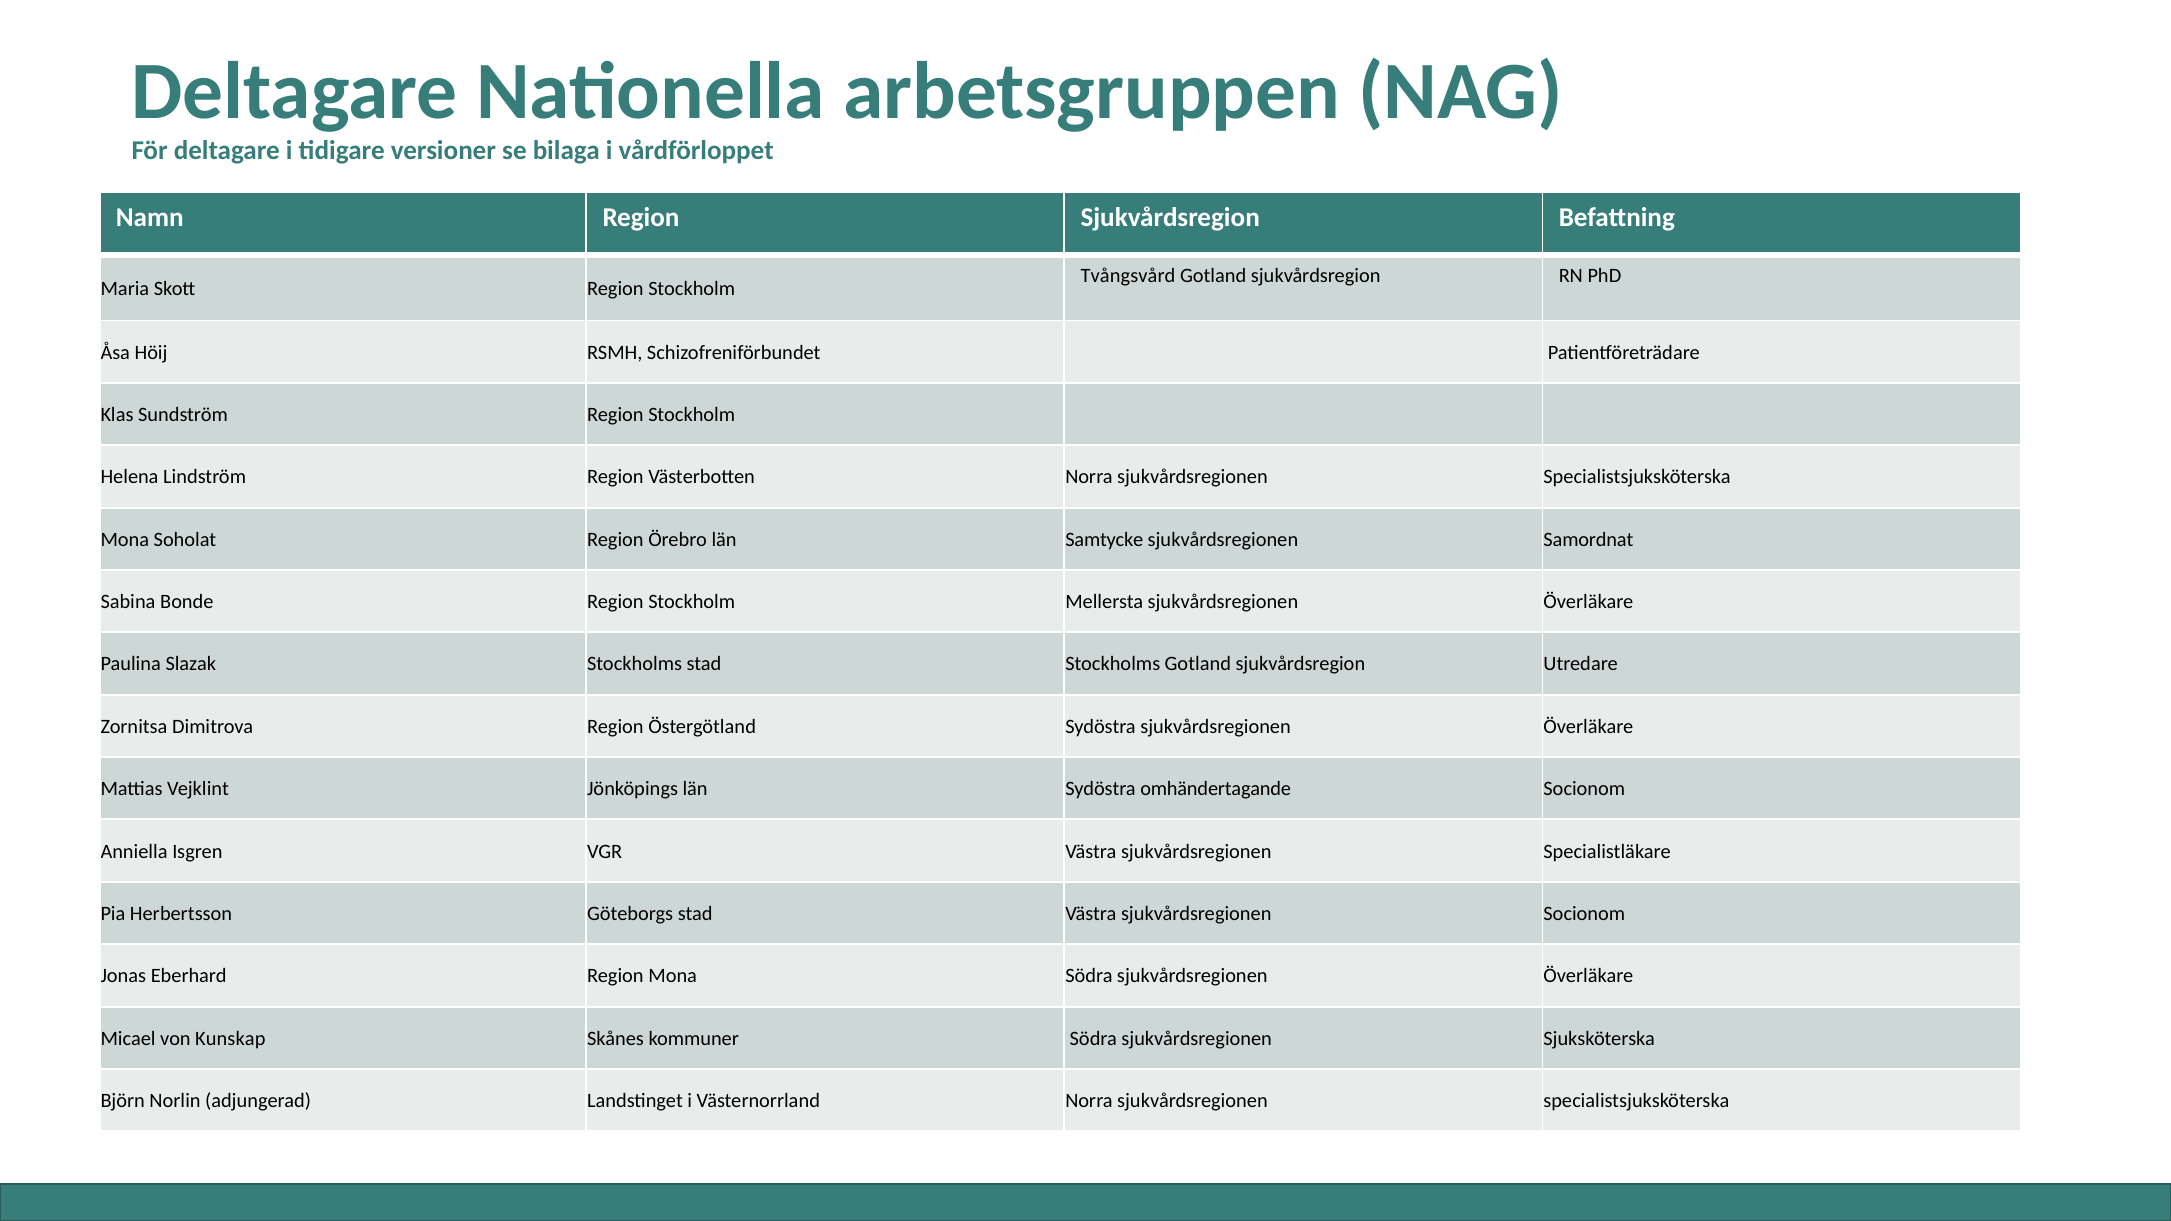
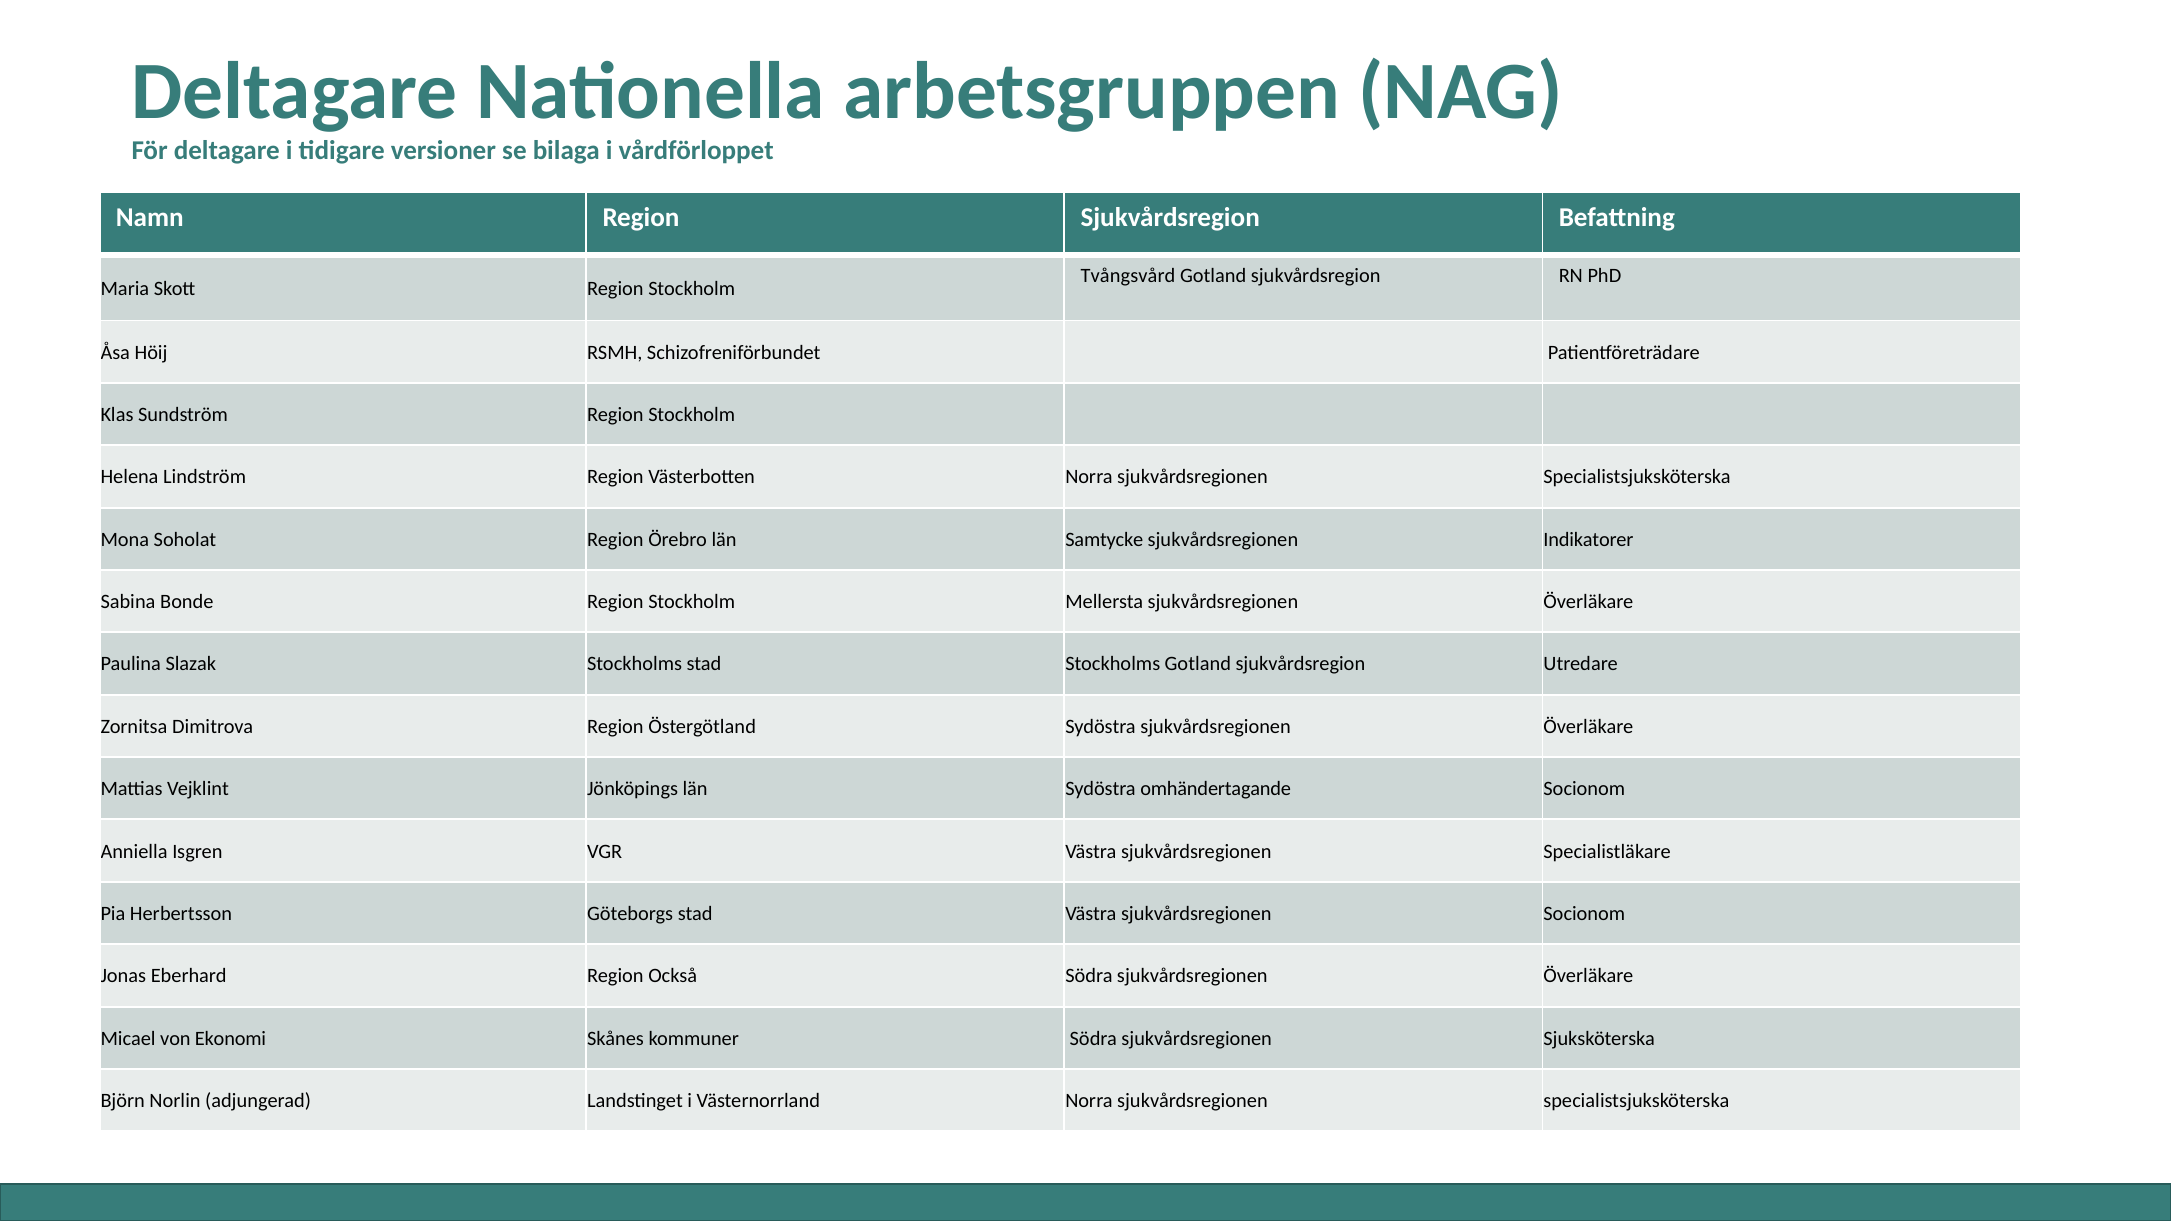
Samordnat: Samordnat -> Indikatorer (1588, 540)
Region Mona: Mona -> Också (673, 976)
Kunskap: Kunskap -> Ekonomi (230, 1039)
